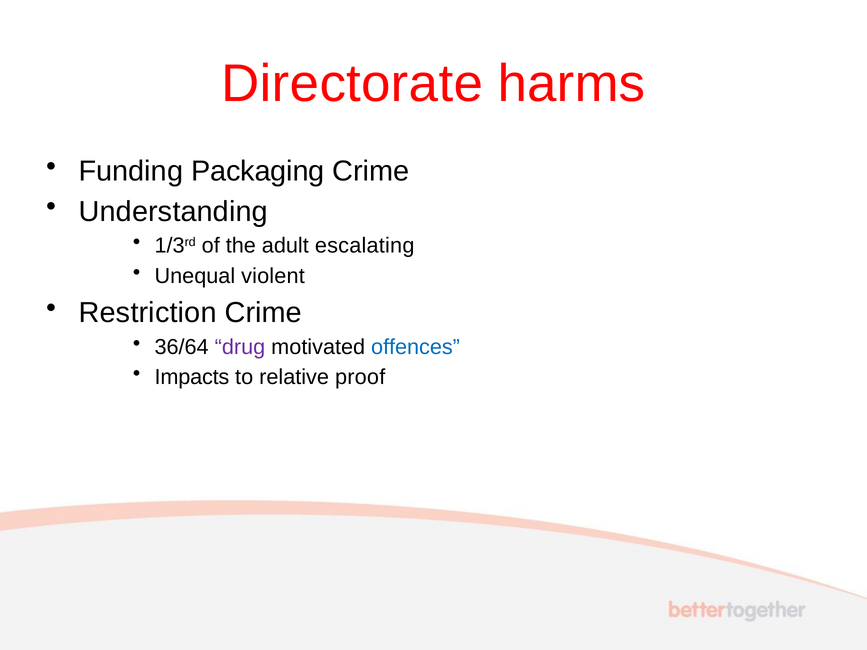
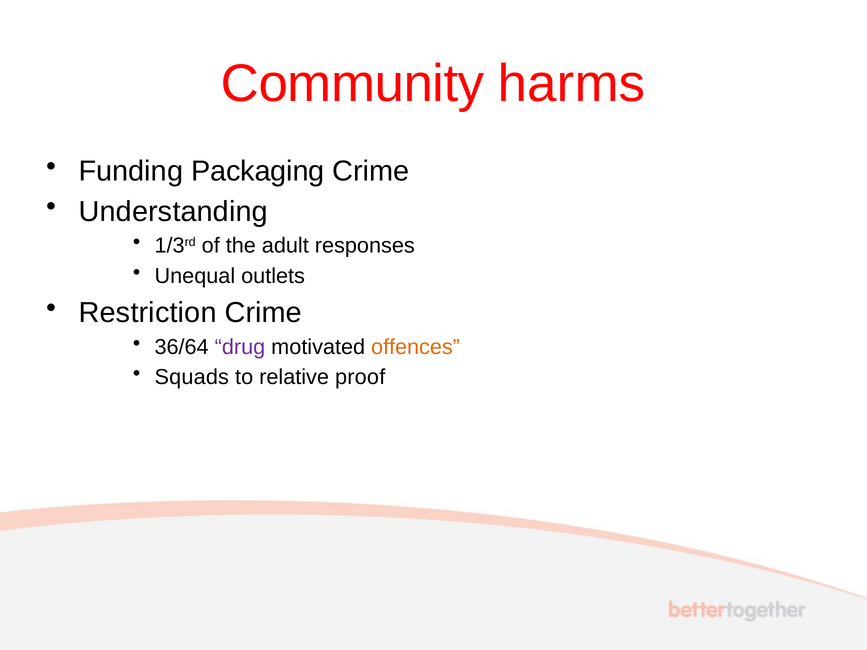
Directorate: Directorate -> Community (353, 84)
escalating: escalating -> responses (365, 246)
violent: violent -> outlets (273, 276)
offences colour: blue -> orange (416, 347)
Impacts: Impacts -> Squads (192, 377)
